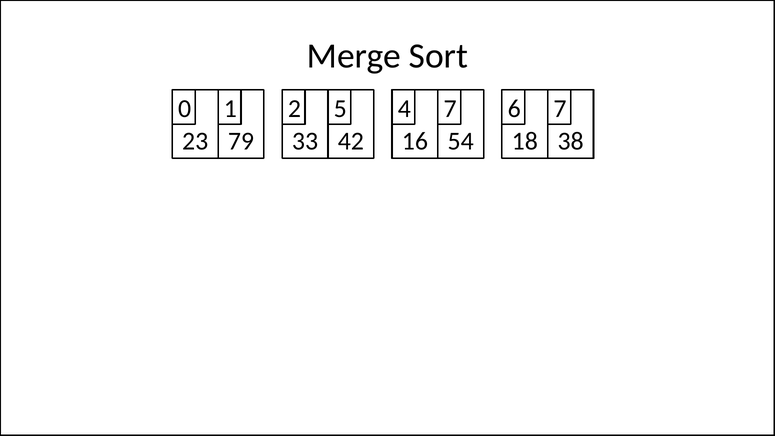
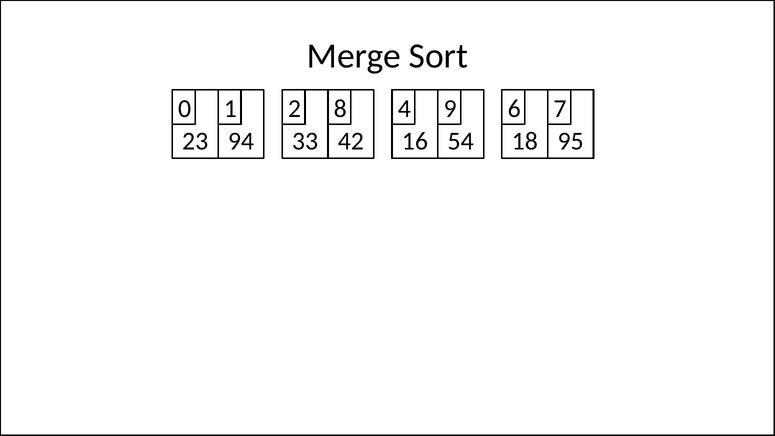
5: 5 -> 8 (340, 109)
4 7: 7 -> 9 (450, 109)
79: 79 -> 94 (241, 141)
38: 38 -> 95 (571, 141)
